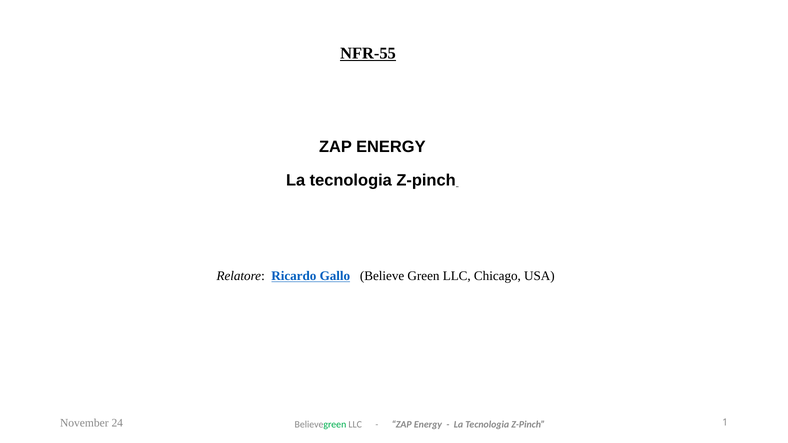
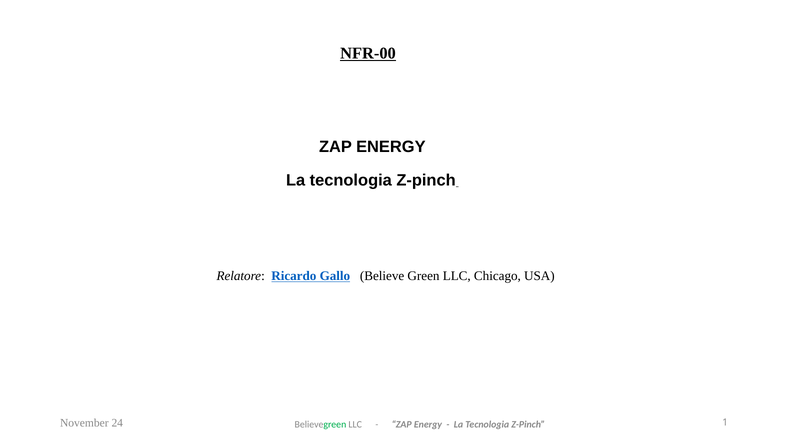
NFR-55: NFR-55 -> NFR-00 (368, 53)
